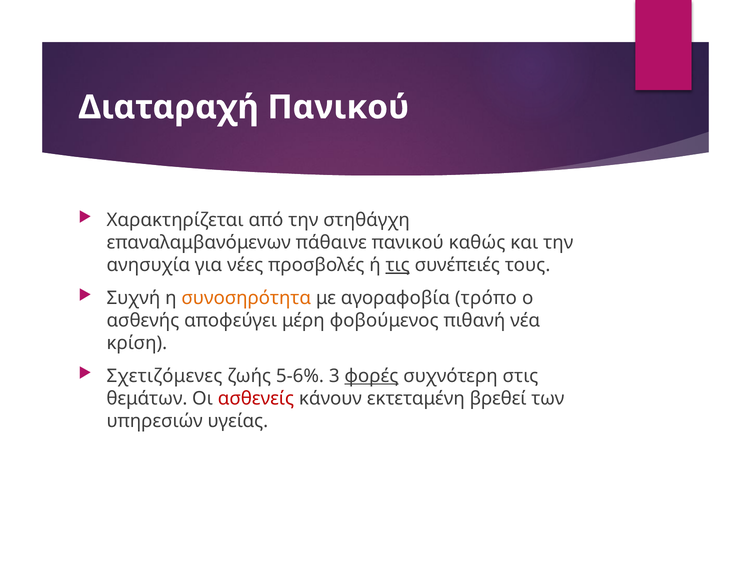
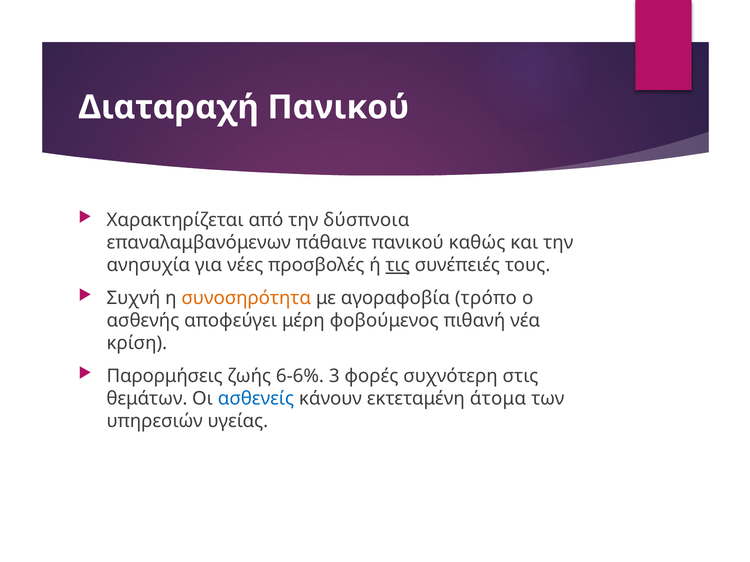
στηθάγχη: στηθάγχη -> δύσπνοια (366, 220)
Σχετιζόμενες: Σχετιζόμενες -> Παρορμήσεις (165, 376)
5-6%: 5-6% -> 6-6% (300, 376)
φορές underline: present -> none (371, 376)
ασθενείς colour: red -> blue (256, 399)
βρεθεί: βρεθεί -> άτομα (498, 399)
